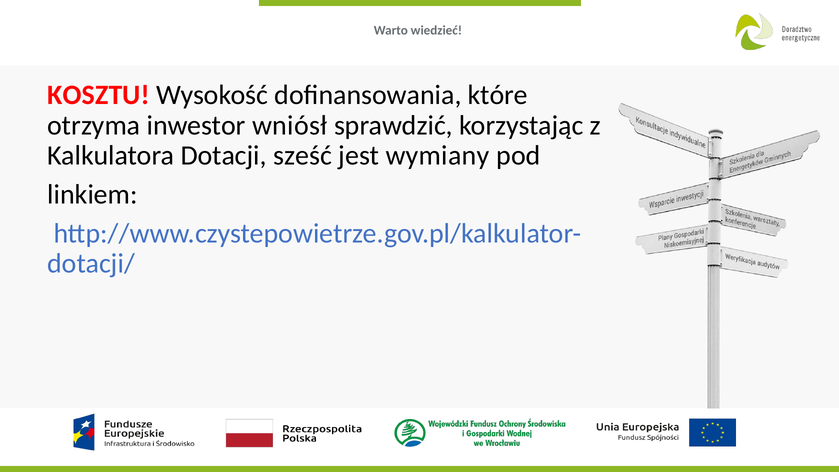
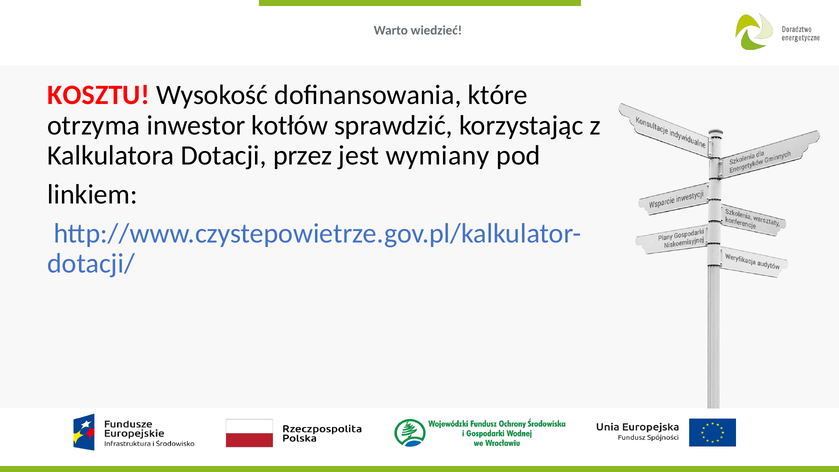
wniósł: wniósł -> kotłów (290, 125)
sześć: sześć -> przez (303, 156)
